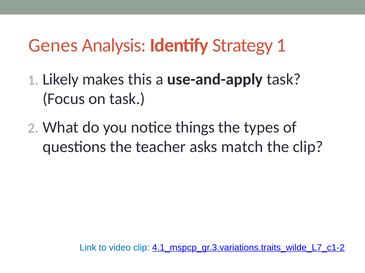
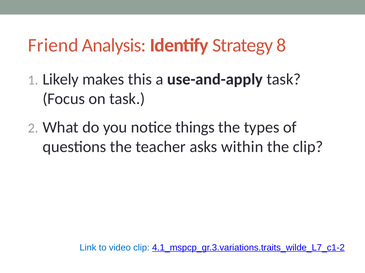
Genes: Genes -> Friend (53, 45)
Strategy 1: 1 -> 8 (281, 45)
match: match -> within (242, 147)
